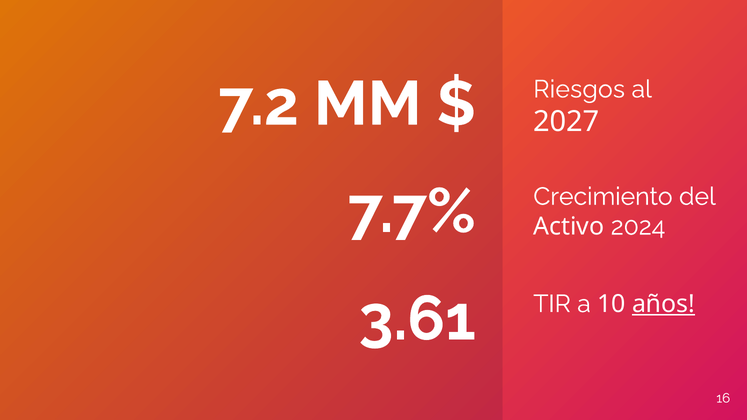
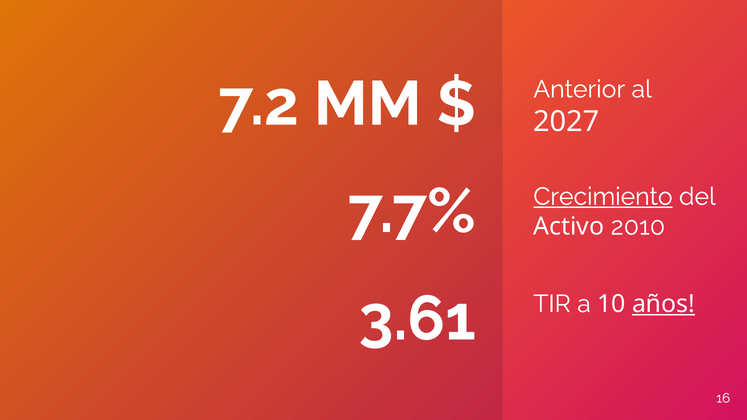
Riesgos: Riesgos -> Anterior (579, 89)
Crecimiento underline: none -> present (603, 197)
2024: 2024 -> 2010 (638, 227)
